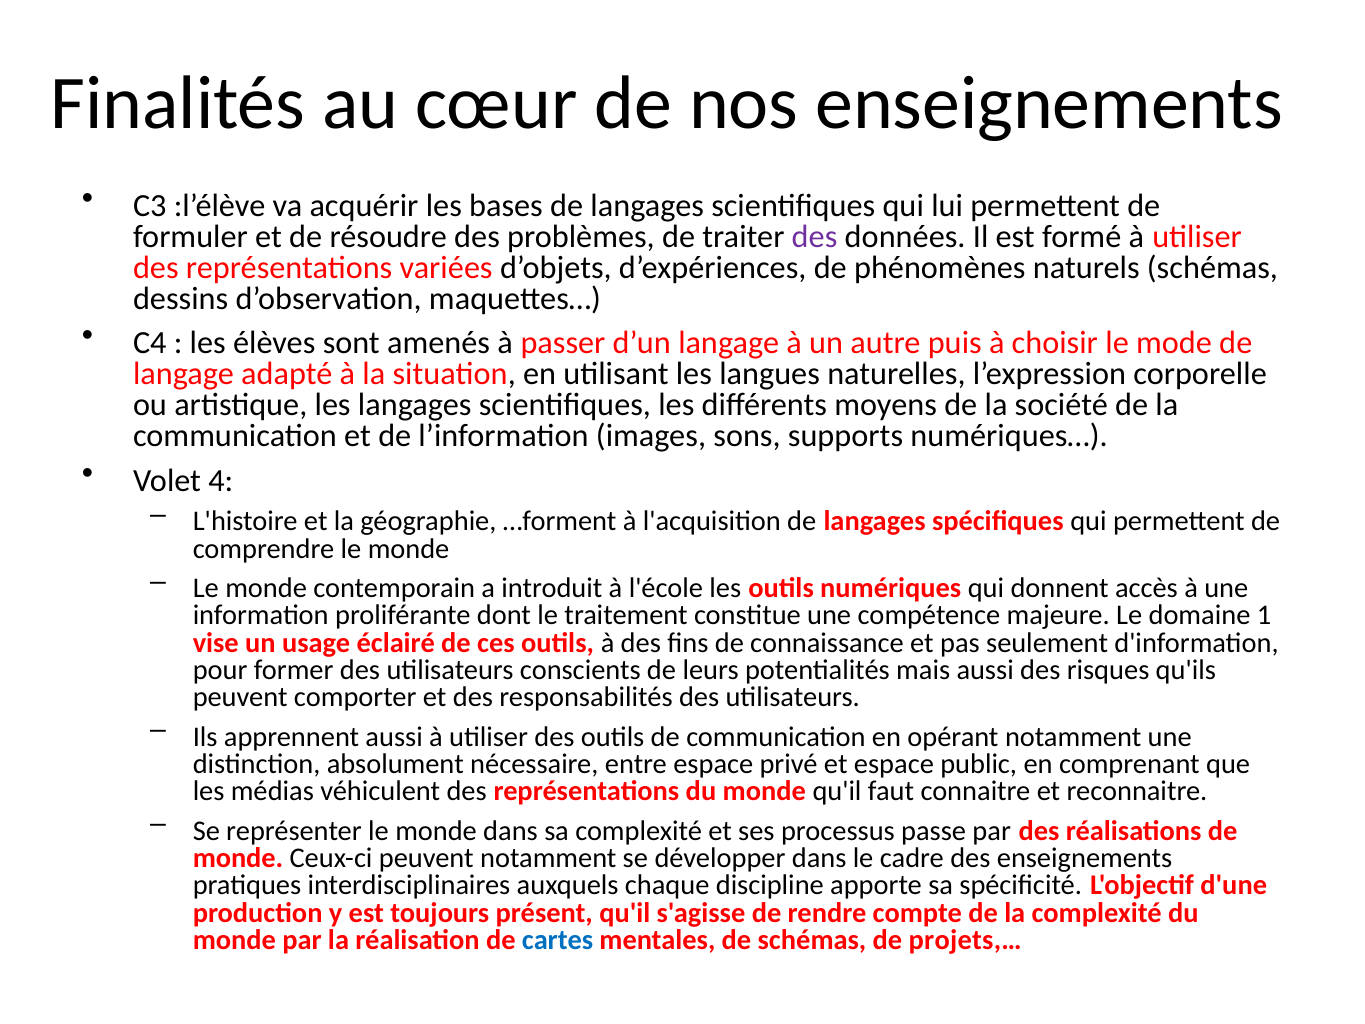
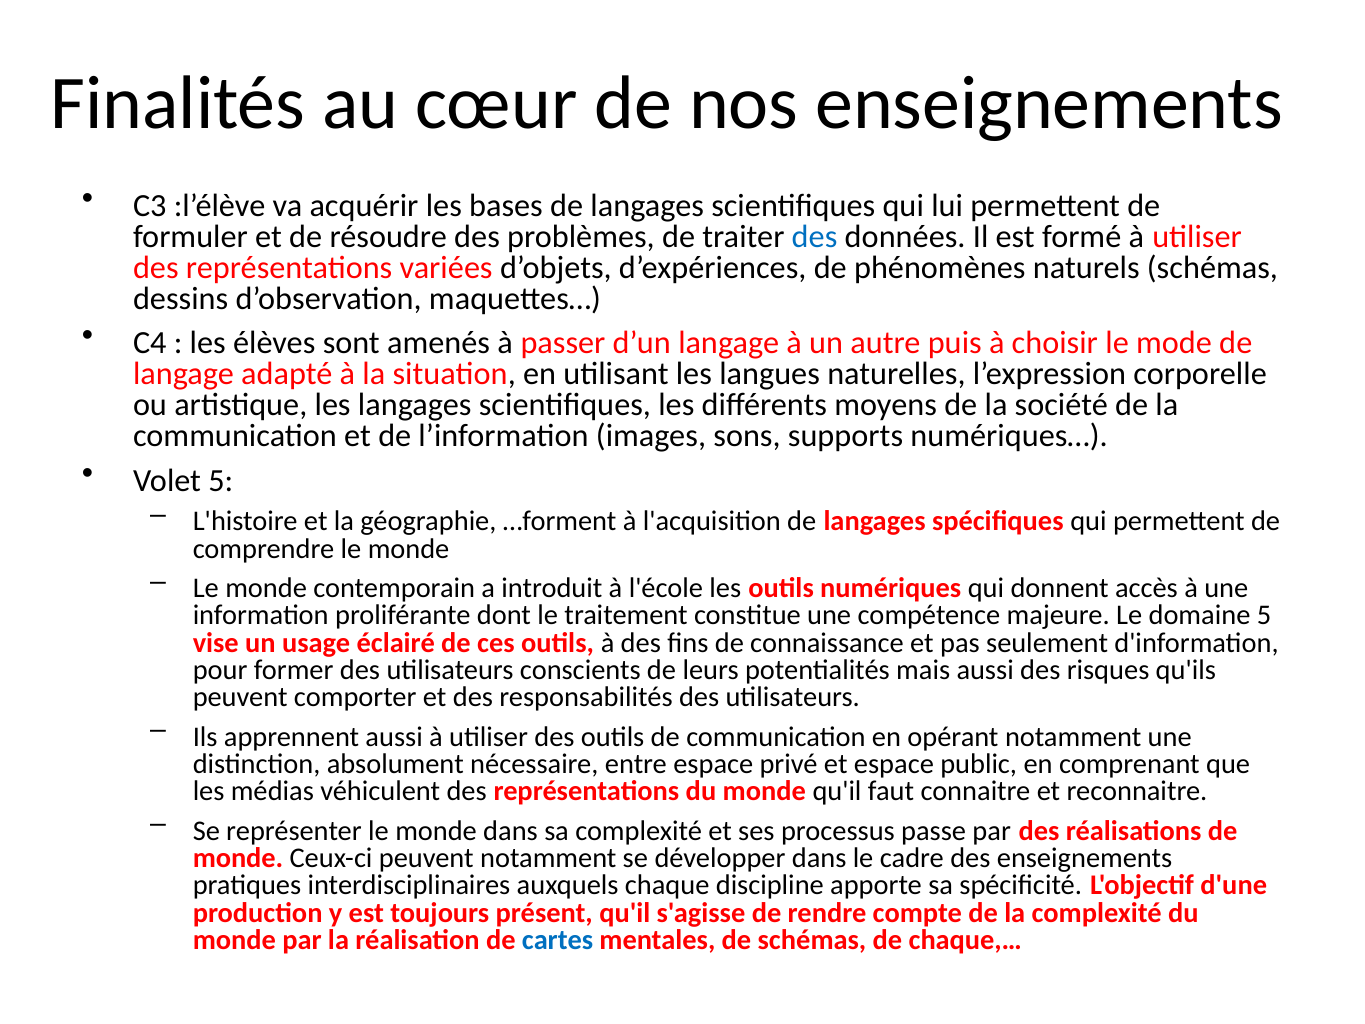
des colour: purple -> blue (815, 237)
Volet 4: 4 -> 5 (221, 481)
domaine 1: 1 -> 5 (1264, 615)
projets,…: projets,… -> chaque,… (965, 940)
